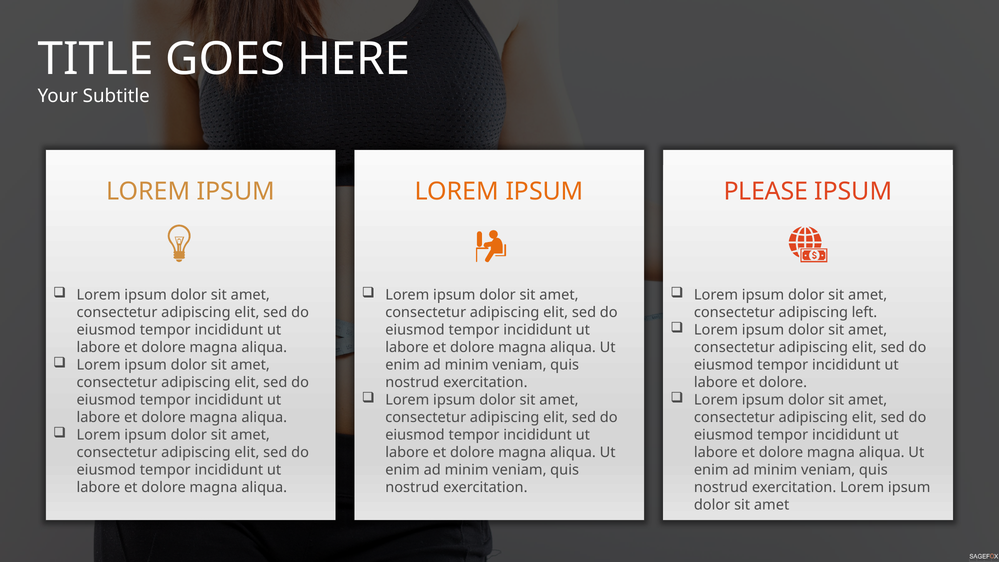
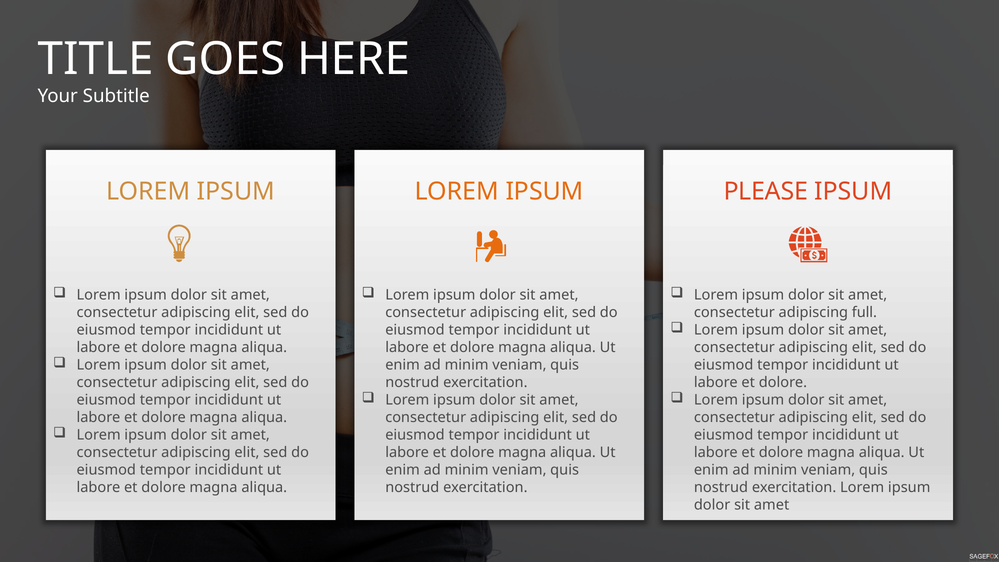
left: left -> full (864, 313)
